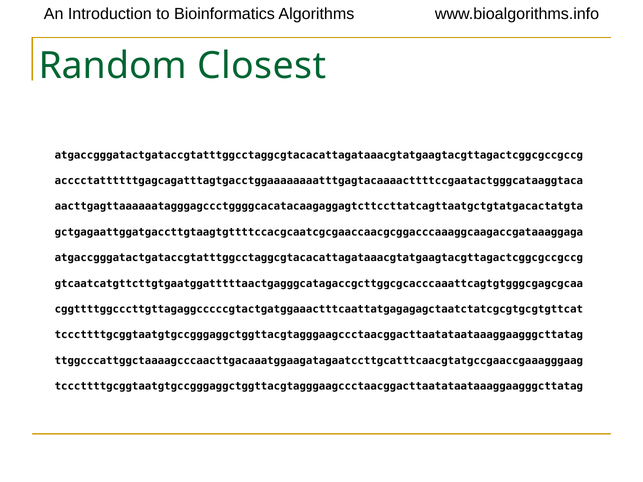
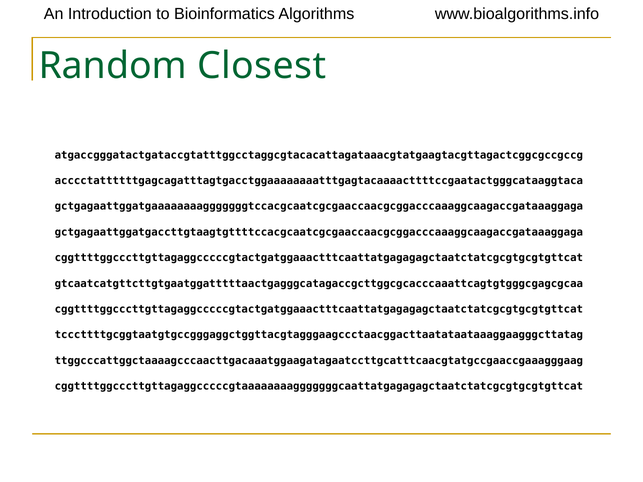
aacttgagttaaaaaatagggagccctggggcacatacaagaggagtcttccttatcagttaatgctgtatgacactatgta: aacttgagttaaaaaatagggagccctggggcacatacaagaggagtcttccttatcagttaatgctgtatgacactatgta -> gctgagaattggatgaaaaaaaagggggggtccacgcaatcgcgaaccaacgcggacccaaaggcaagaccgataaaggaga (319, 207)
atgaccgggatactgataccgtatttggcctaggcgtacacattagataaacgtatgaagtacgttagactcggcgccgccg: atgaccgggatactgataccgtatttggcctaggcgtacacattagataaacgtatgaagtacgttagactcggcgccgccg -> cggttttggcccttgttagaggcccccgtactgatggaaactttcaattatgagagagctaatctatcgcgtgcgtgttcat (319, 258)
tcccttttgcggtaatgtgccgggaggctggttacgtagggaagccctaacggacttaatataataaaggaagggcttatag: tcccttttgcggtaatgtgccgggaggctggttacgtagggaagccctaacggacttaatataataaaggaagggcttatag -> cggttttggcccttgttagaggcccccgtaaaaaaaagggggggcaattatgagagagctaatctatcgcgtgcgtgttcat (319, 387)
